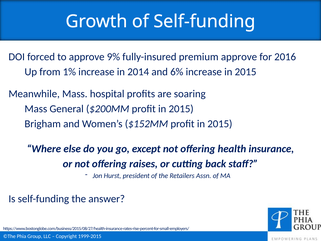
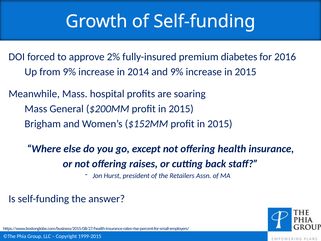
9%: 9% -> 2% (113, 57)
premium approve: approve -> diabetes (239, 57)
from 1%: 1% -> 9% (69, 72)
and 6%: 6% -> 9% (177, 72)
